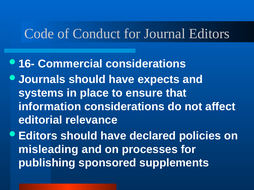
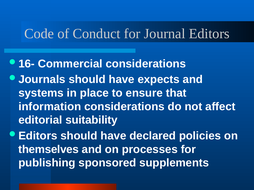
relevance: relevance -> suitability (91, 120)
misleading: misleading -> themselves (49, 150)
